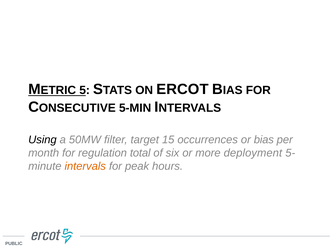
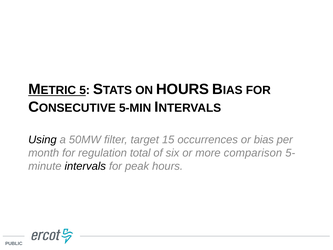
ON ERCOT: ERCOT -> HOURS (183, 89)
deployment: deployment -> comparison (253, 153)
intervals colour: orange -> black (85, 166)
